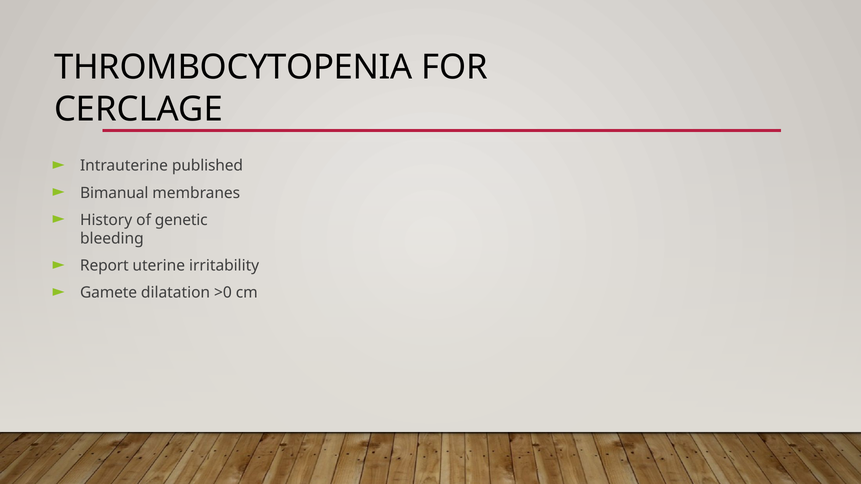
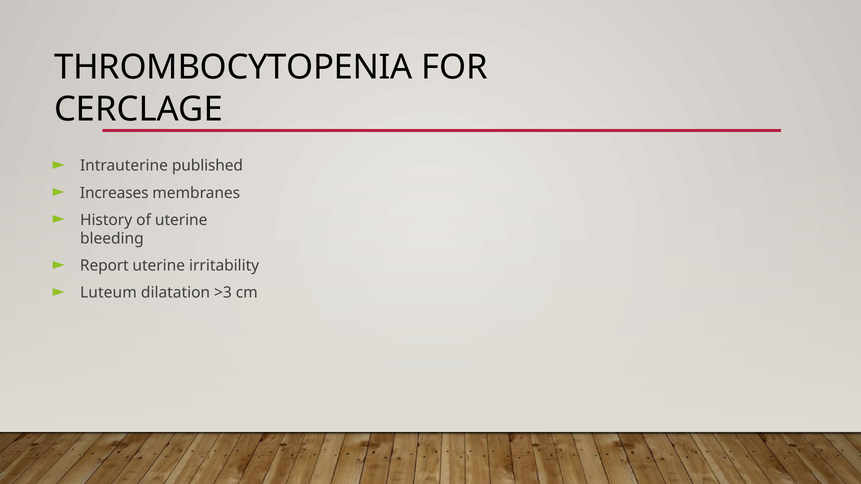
Bimanual: Bimanual -> Increases (114, 193)
of genetic: genetic -> uterine (181, 220)
Gamete: Gamete -> Luteum (108, 293)
>0: >0 -> >3 (223, 293)
